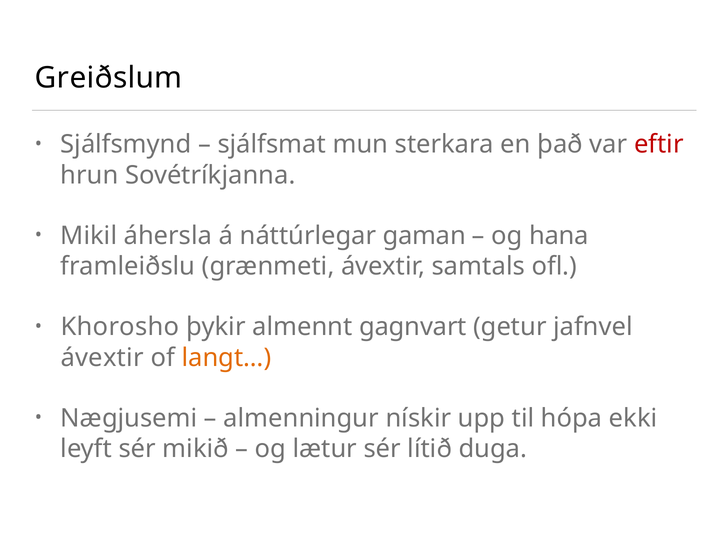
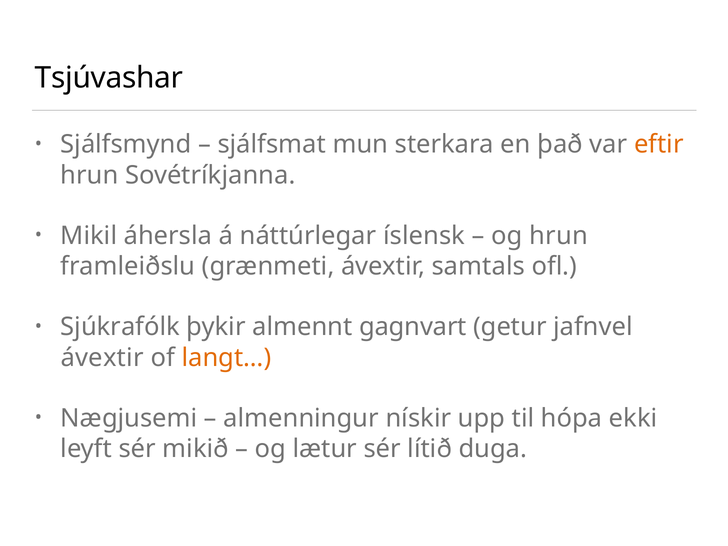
Greiðslum: Greiðslum -> Tsjúvashar (109, 78)
eftir colour: red -> orange (659, 144)
gaman: gaman -> íslensk (424, 236)
og hana: hana -> hrun (559, 236)
Khorosho: Khorosho -> Sjúkrafólk (120, 327)
